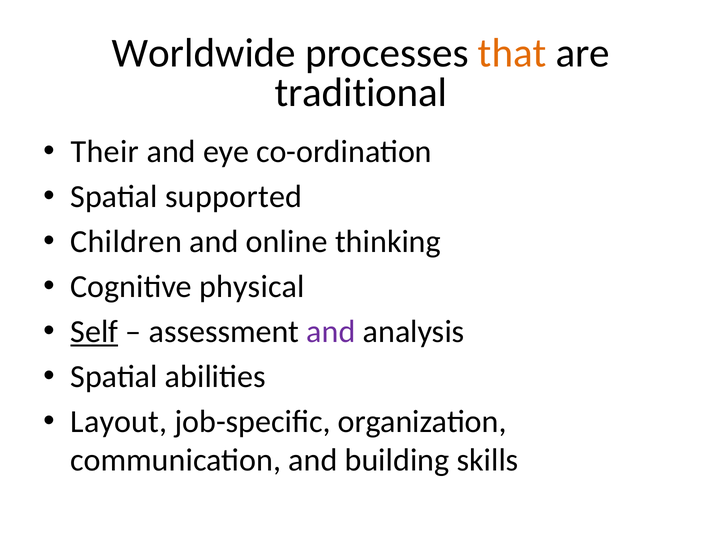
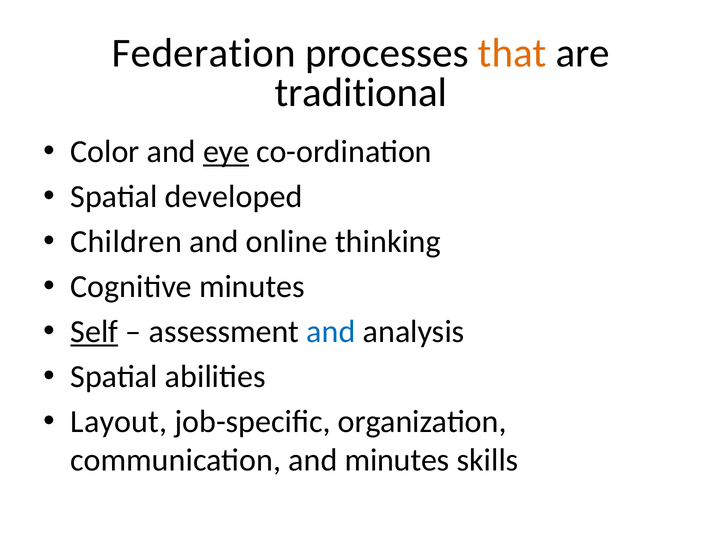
Worldwide: Worldwide -> Federation (204, 53)
Their: Their -> Color (105, 151)
eye underline: none -> present (226, 151)
supported: supported -> developed (234, 196)
Cognitive physical: physical -> minutes (252, 286)
and colour: purple -> blue (331, 331)
and building: building -> minutes (397, 460)
